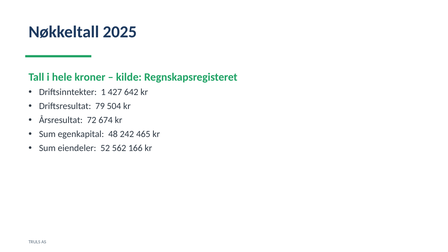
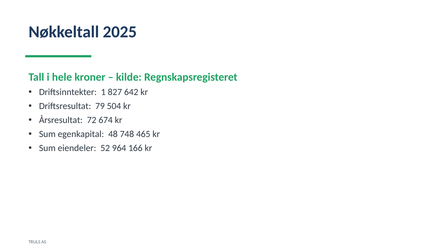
427: 427 -> 827 (115, 92)
242: 242 -> 748 (127, 134)
562: 562 -> 964 (119, 148)
